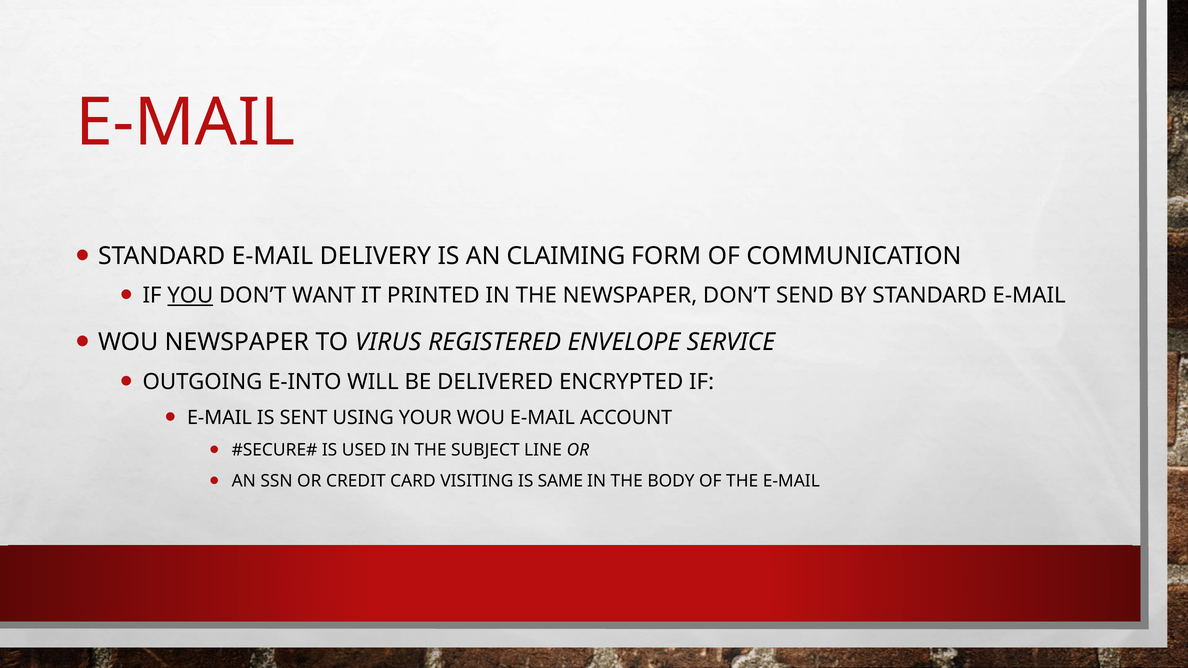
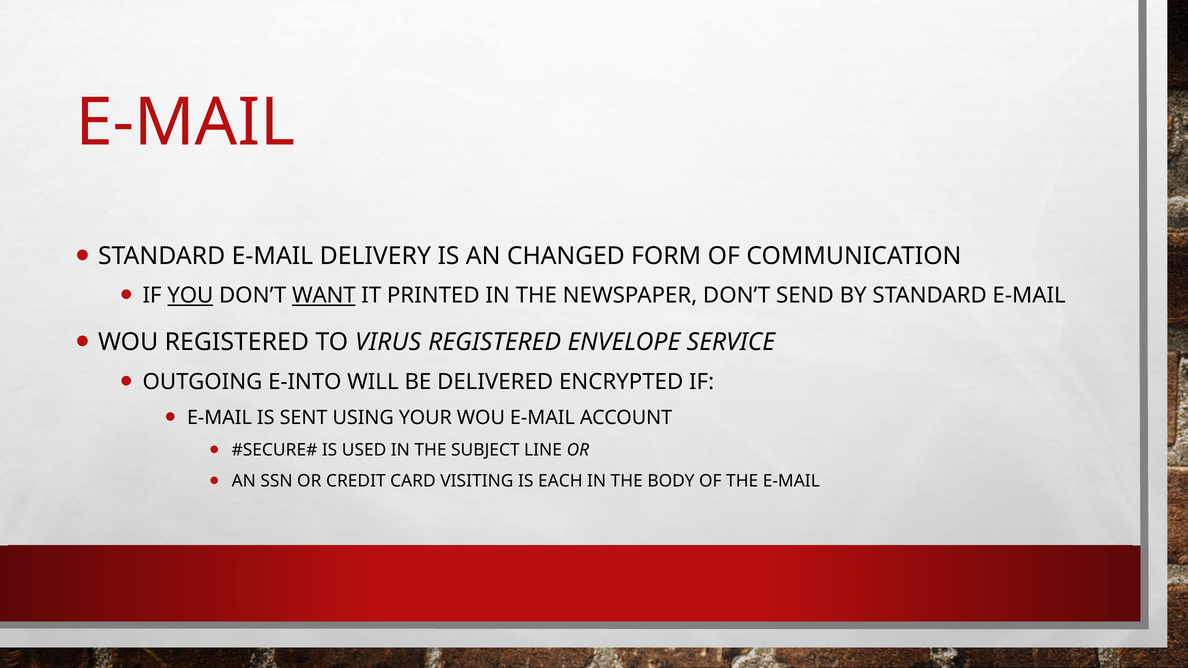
CLAIMING: CLAIMING -> CHANGED (566, 256)
WANT underline: none -> present (324, 296)
WOU NEWSPAPER: NEWSPAPER -> REGISTERED (237, 342)
SAME: SAME -> EACH (560, 481)
